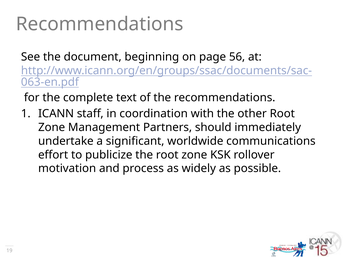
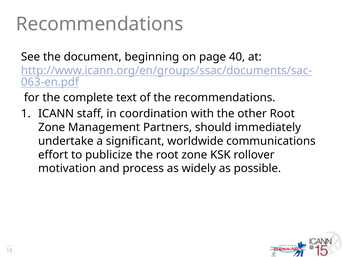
56: 56 -> 40 (237, 57)
